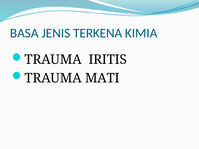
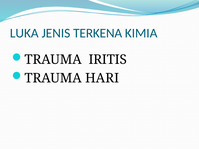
BASA: BASA -> LUKA (24, 33)
MATI: MATI -> HARI (102, 78)
